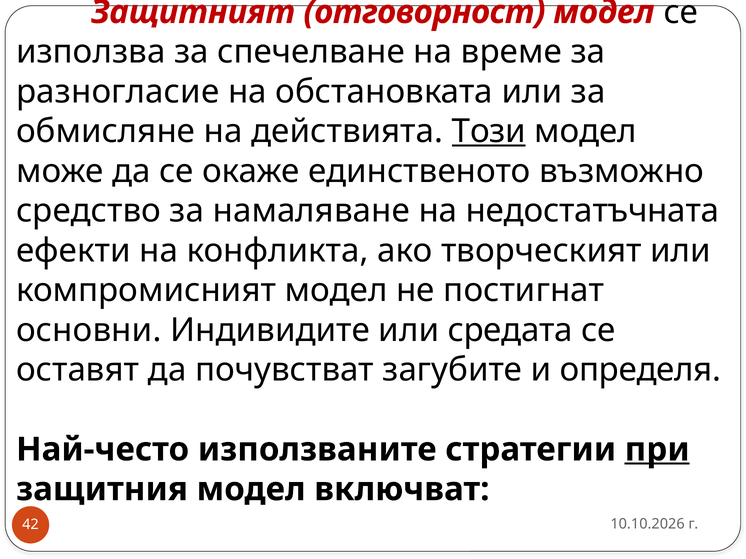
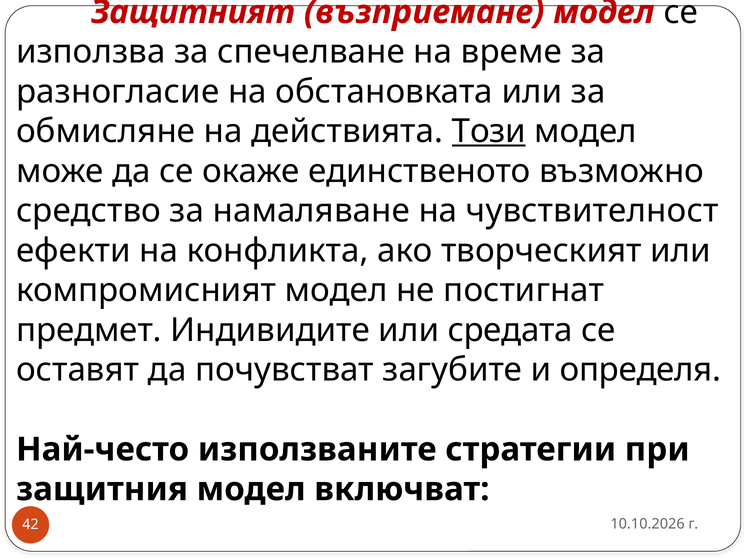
отговорност: отговорност -> възприемане (424, 12)
недостатъчната: недостатъчната -> чувствителност (592, 211)
основни: основни -> предмет (89, 330)
при underline: present -> none (657, 450)
